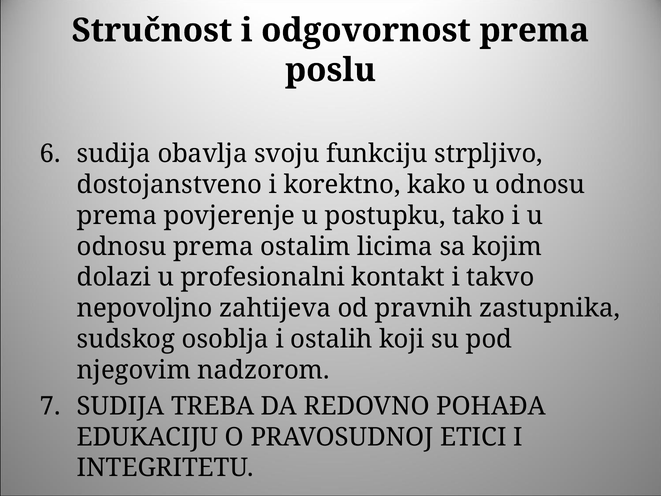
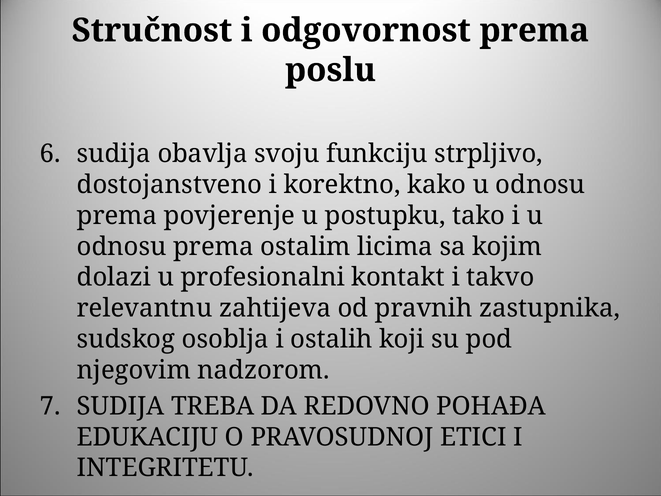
nepovoljno: nepovoljno -> relevantnu (145, 308)
